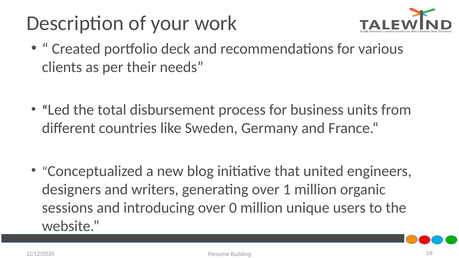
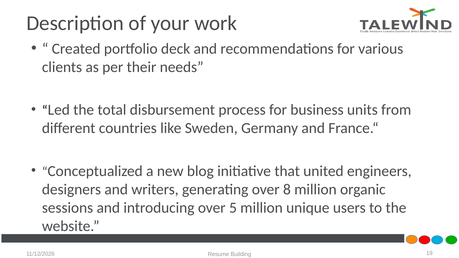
1: 1 -> 8 (287, 189)
0: 0 -> 5 (233, 208)
